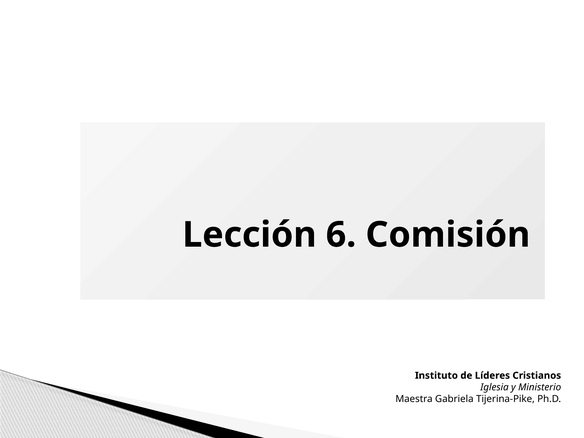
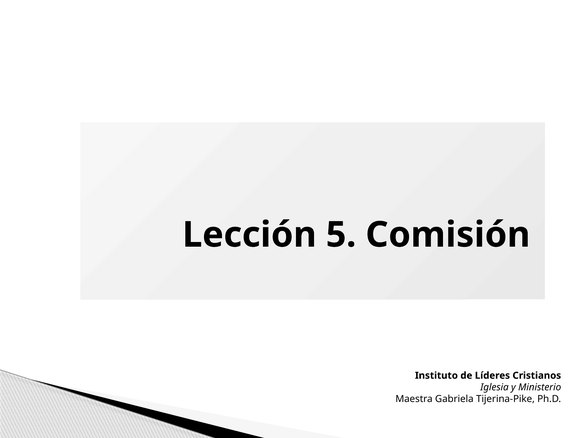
6: 6 -> 5 (341, 235)
